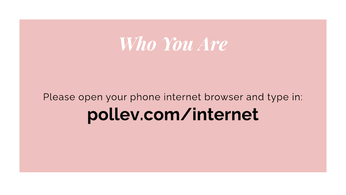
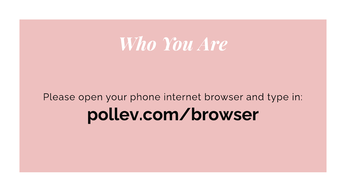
pollev.com/internet: pollev.com/internet -> pollev.com/browser (173, 114)
